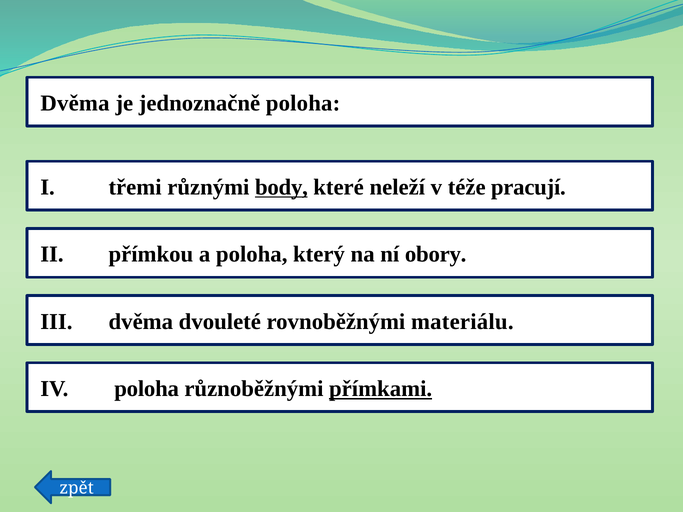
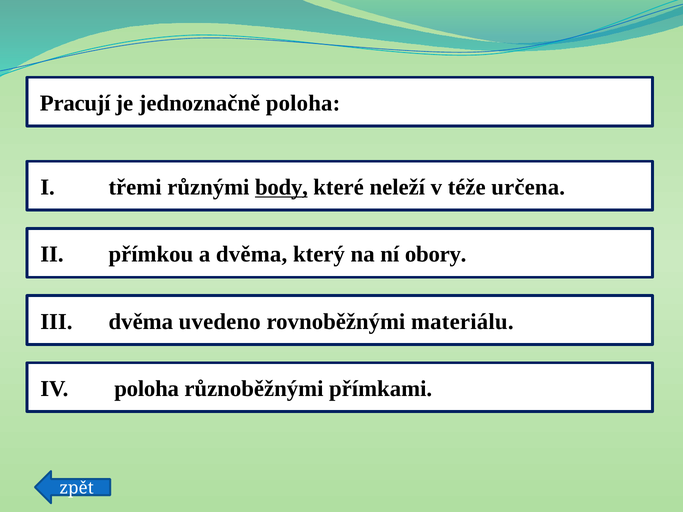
Dvěma: Dvěma -> Pracují (75, 103)
pracují: pracují -> určena (528, 187)
a poloha: poloha -> dvěma (252, 255)
dvouleté: dvouleté -> uvedeno (220, 322)
přímkami underline: present -> none (381, 389)
